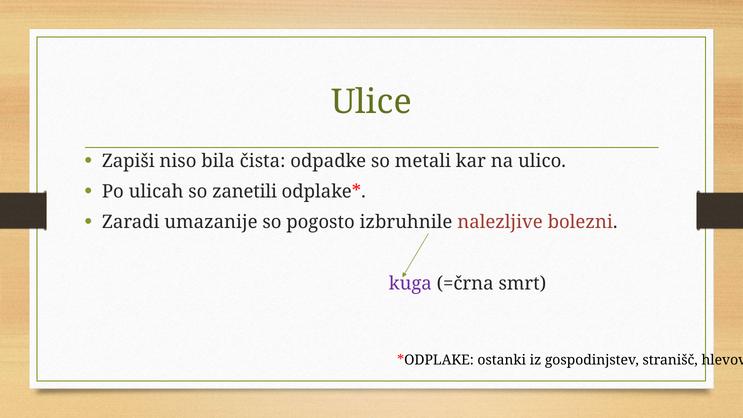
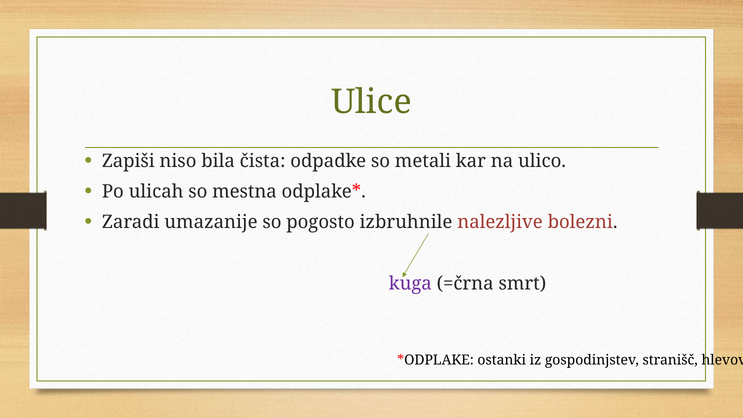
zanetili: zanetili -> mestna (245, 192)
